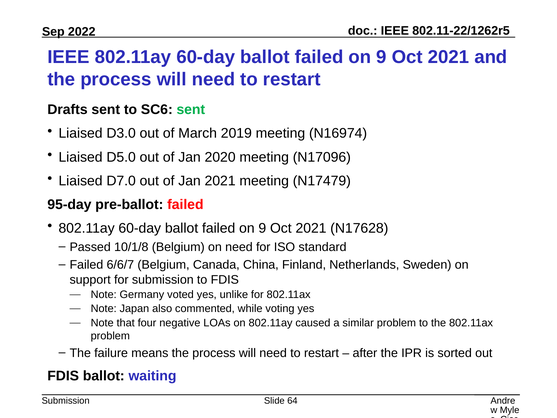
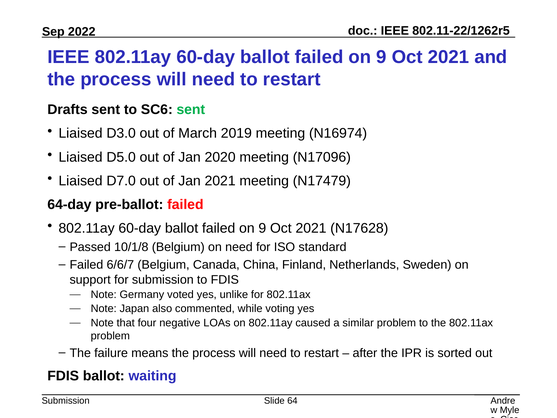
95-day: 95-day -> 64-day (69, 204)
